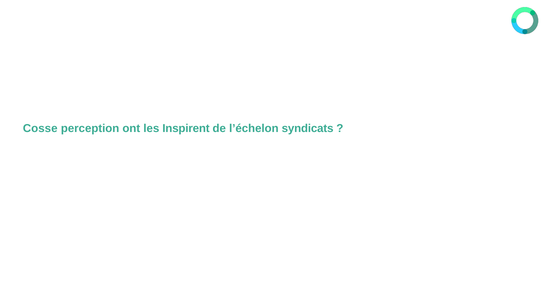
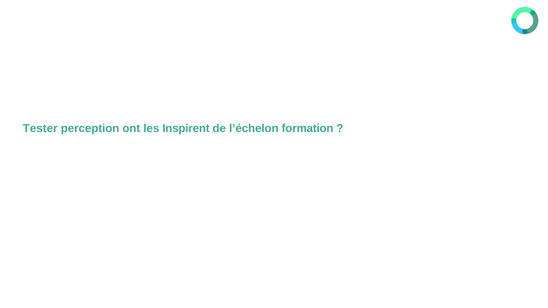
Cosse: Cosse -> Tester (40, 129)
syndicats: syndicats -> formation (308, 129)
